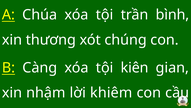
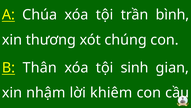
Càng: Càng -> Thân (40, 67)
kiên: kiên -> sinh (135, 67)
